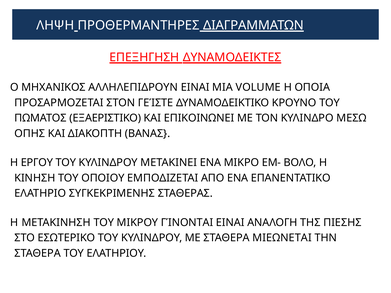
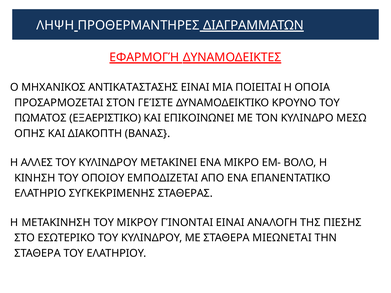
ΕΠΕΞΗΓΗΣΗ: ΕΠΕΞΗΓΗΣΗ -> ΕΦΑΡΜΟΓΉ (144, 57)
ΑΛΛΗΛΕΠΙΔΡΟΥΝ: ΑΛΛΗΛΕΠΙΔΡΟΥΝ -> ΑΝΤΙΚΑΤΑΣΤΑΣΗΣ (133, 87)
VOLUME: VOLUME -> ΠΟΙΕΙΤΑΙ (258, 87)
ΕΡΓΟΥ: ΕΡΓΟΥ -> ΑΛΛΕΣ (37, 163)
